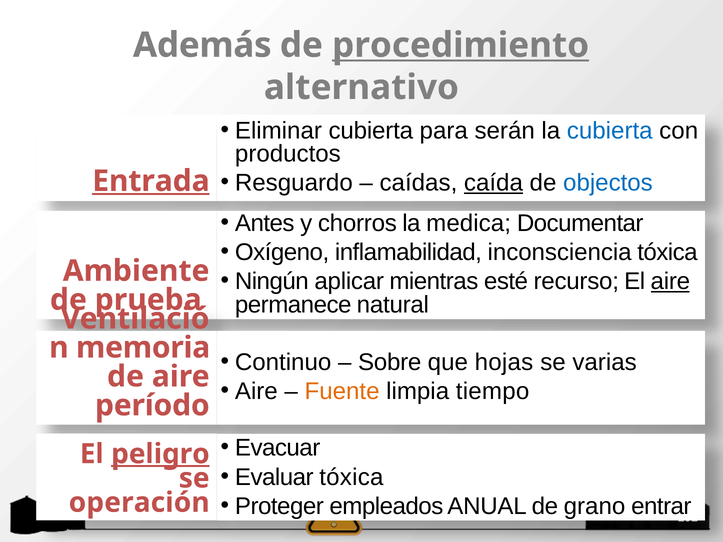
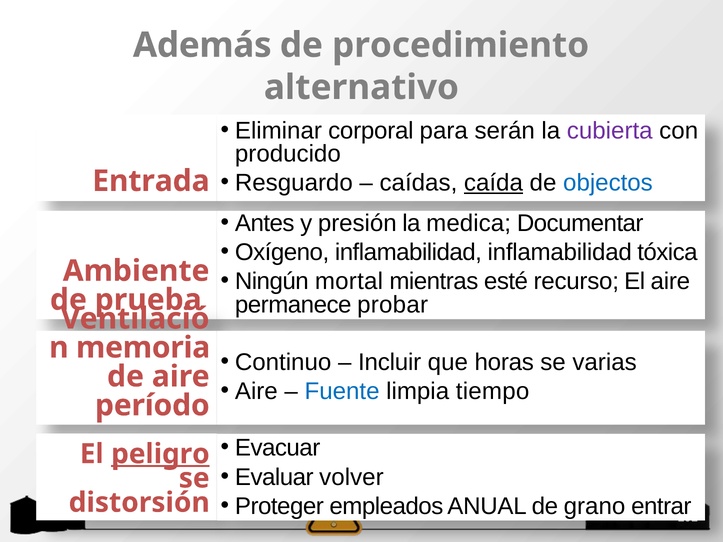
procedimiento underline: present -> none (461, 45)
Eliminar cubierta: cubierta -> corporal (371, 131)
cubierta colour: blue -> purple (610, 131)
productos: productos -> producido (288, 154)
Entrada underline: present -> none (151, 181)
chorros: chorros -> presión (357, 223)
inflamabilidad inconsciencia: inconsciencia -> inflamabilidad (560, 252)
aplicar: aplicar -> mortal (349, 282)
aire underline: present -> none (670, 282)
natural: natural -> probar (393, 305)
Sobre: Sobre -> Incluir (390, 362)
hojas: hojas -> horas (504, 362)
Fuente colour: orange -> blue (342, 391)
Evaluar tóxica: tóxica -> volver (351, 477)
operación: operación -> distorsión (139, 503)
